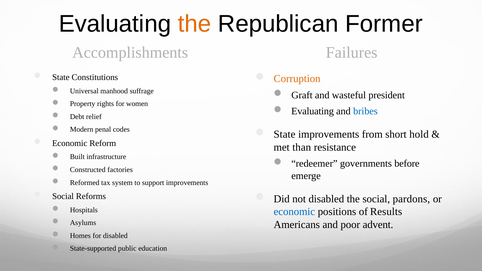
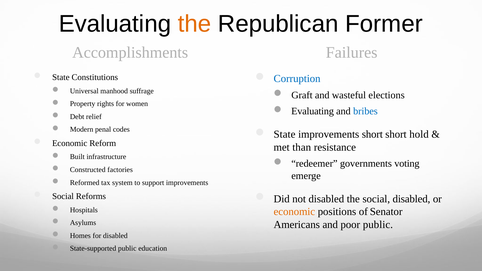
Corruption colour: orange -> blue (297, 79)
president: president -> elections (387, 95)
improvements from: from -> short (372, 134)
before: before -> voting (407, 164)
social pardons: pardons -> disabled (411, 199)
economic colour: blue -> orange (294, 212)
Results: Results -> Senator (386, 212)
poor advent: advent -> public (378, 225)
